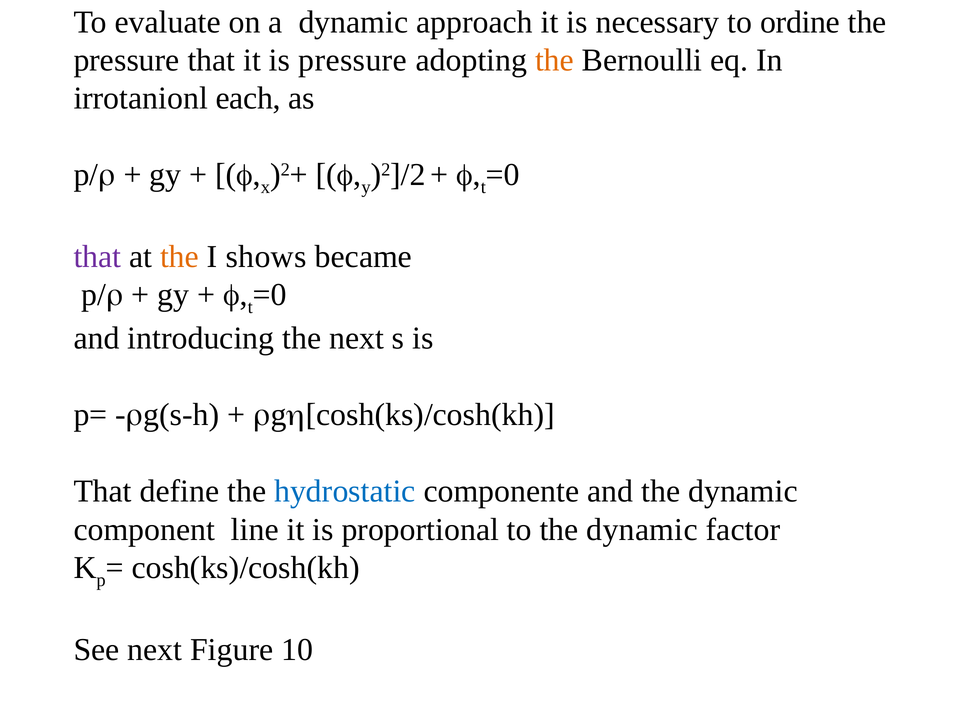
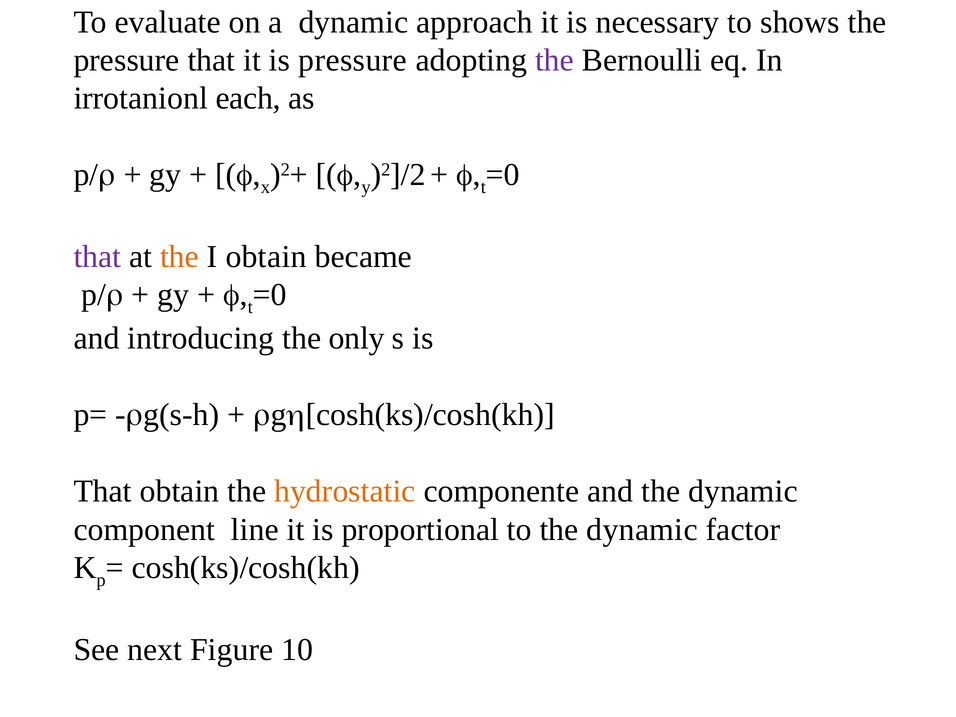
ordine: ordine -> shows (800, 22)
the colour: orange -> purple (554, 60)
I shows: shows -> obtain (266, 257)
the next: next -> only (357, 338)
That define: define -> obtain (180, 491)
hydrostatic colour: blue -> orange (345, 491)
